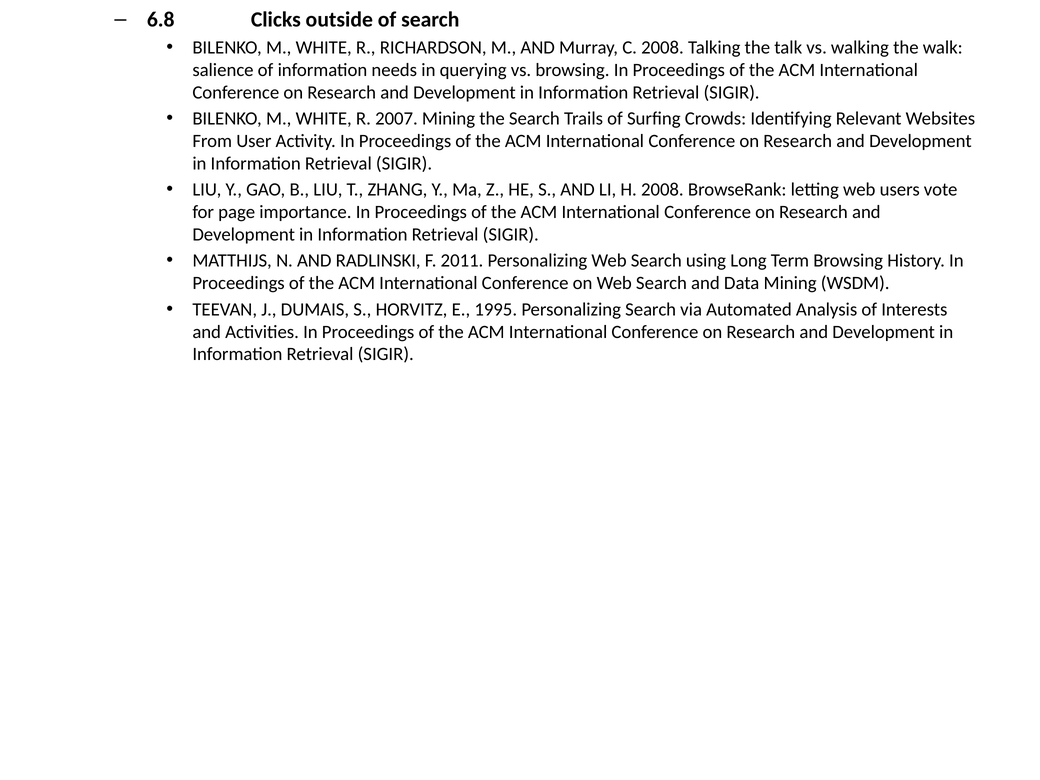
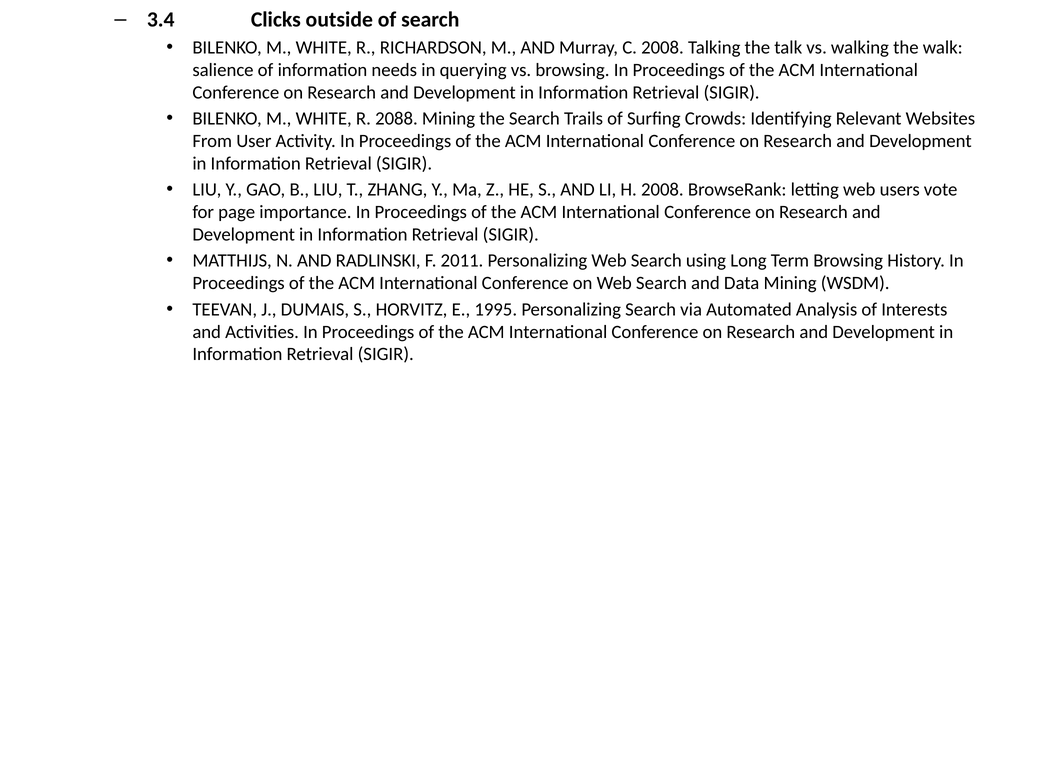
6.8: 6.8 -> 3.4 (161, 20)
2007: 2007 -> 2088 (396, 119)
